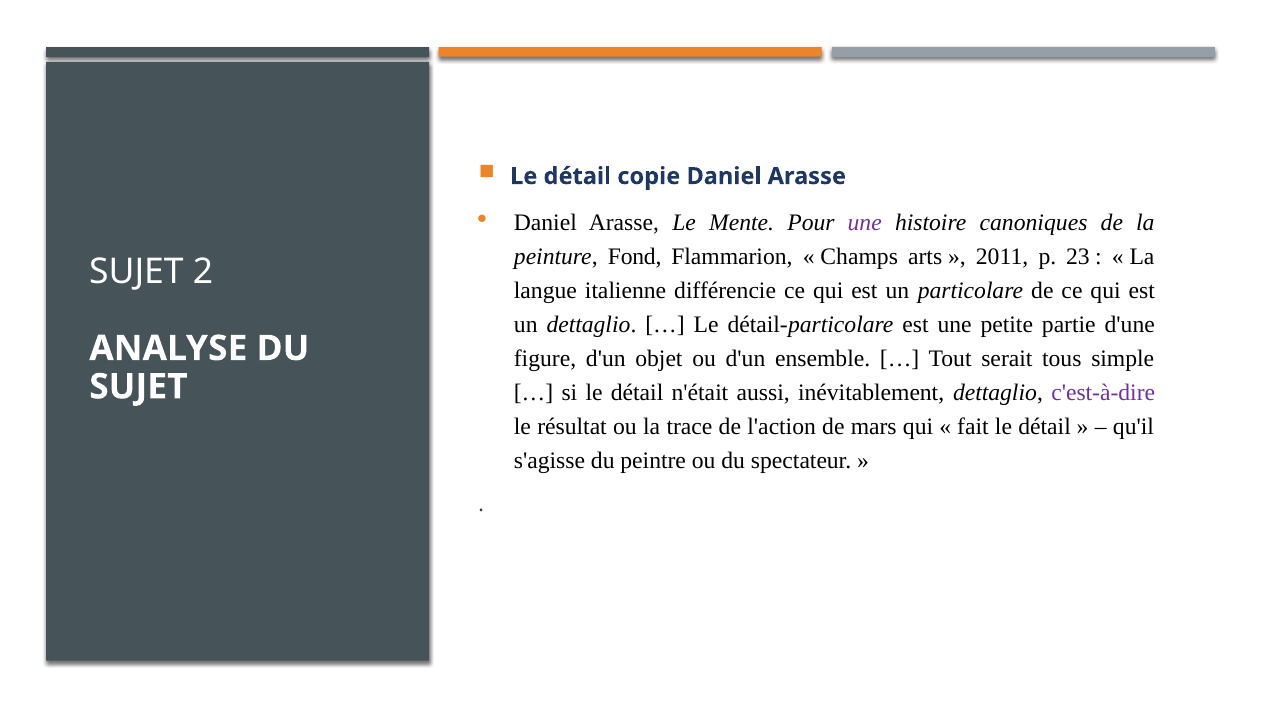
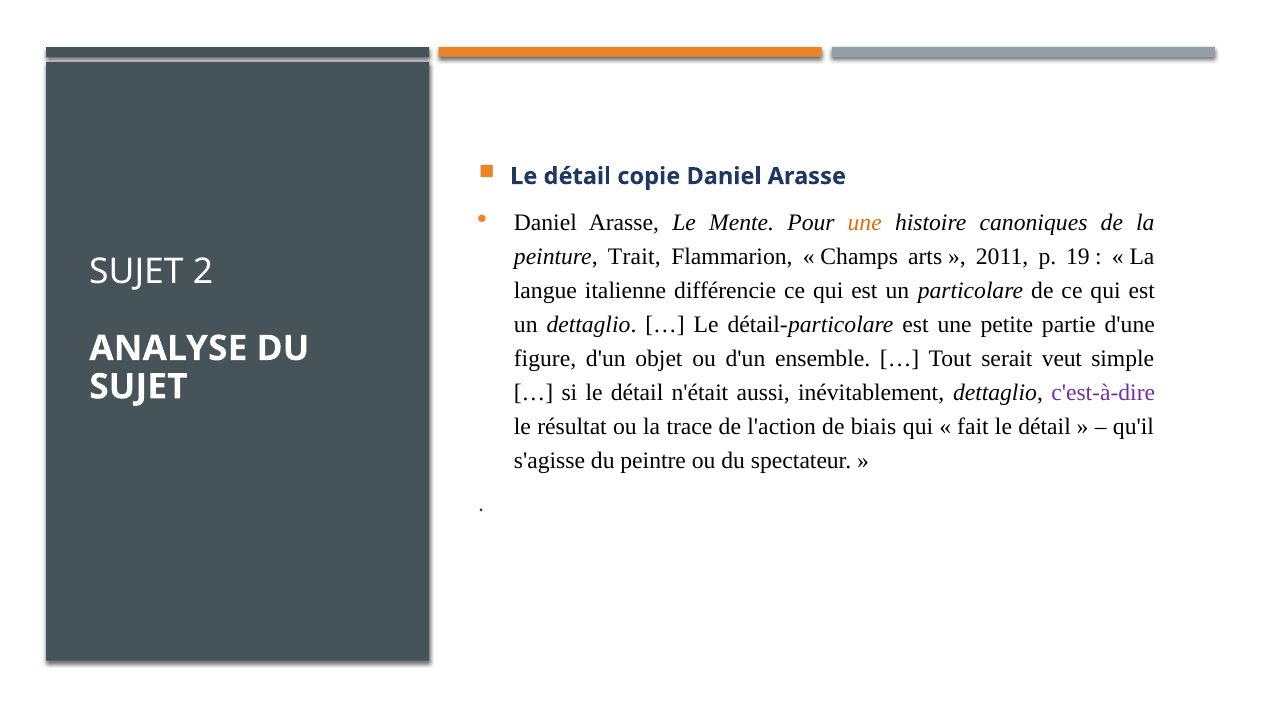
une colour: purple -> orange (865, 223)
Fond: Fond -> Trait (634, 257)
23: 23 -> 19 (1078, 257)
tous: tous -> veut (1062, 359)
mars: mars -> biais (874, 427)
